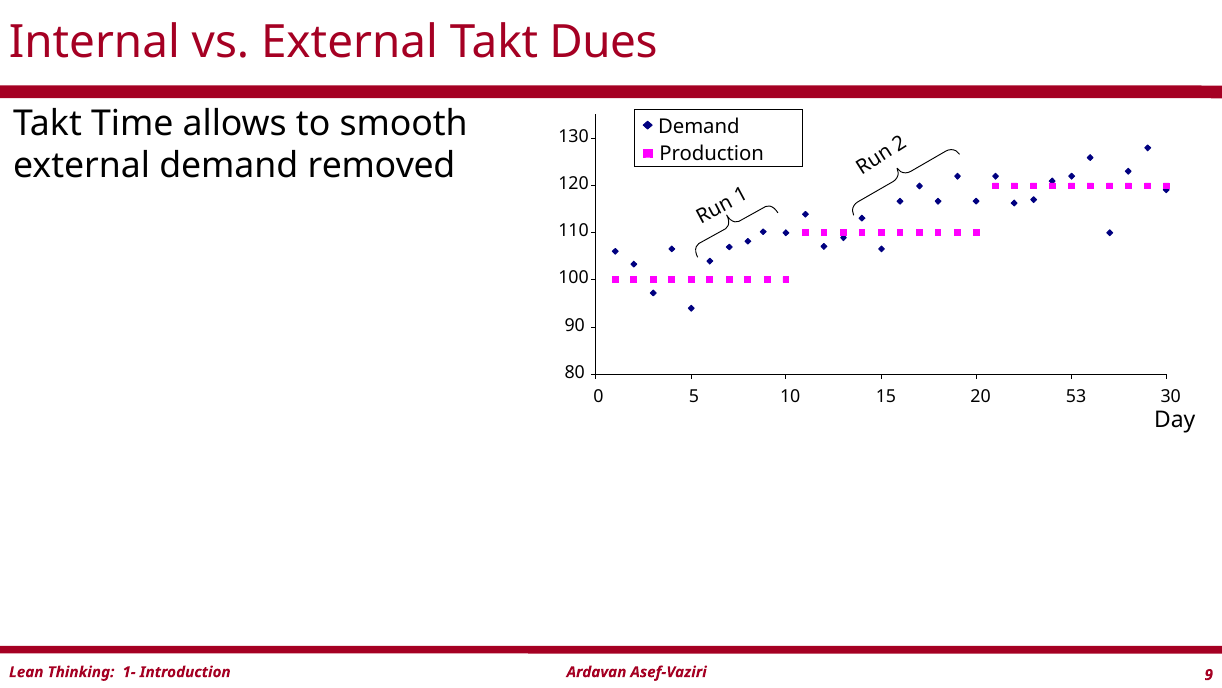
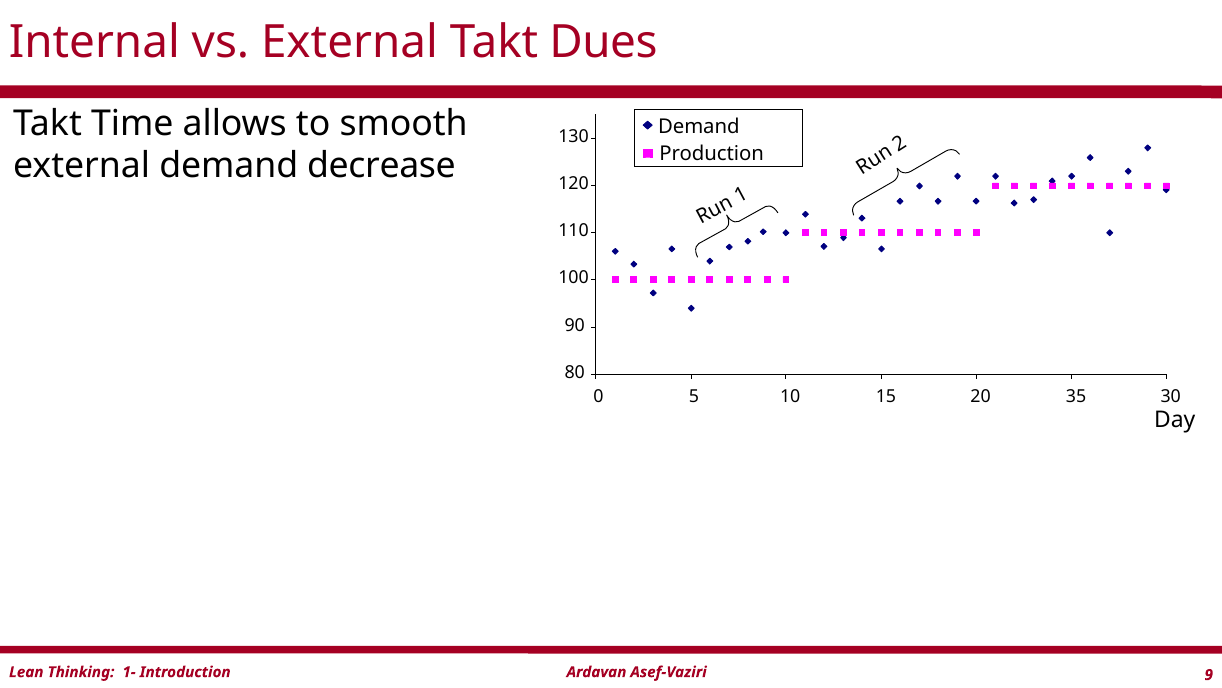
removed: removed -> decrease (381, 166)
53: 53 -> 35 (1076, 397)
